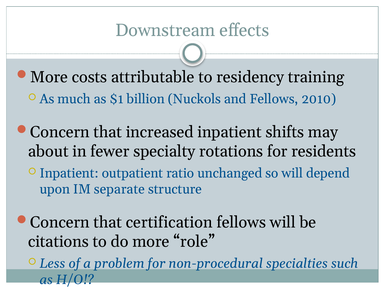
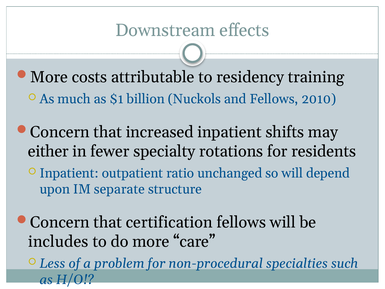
about: about -> either (48, 151)
citations: citations -> includes (58, 241)
role: role -> care (194, 241)
